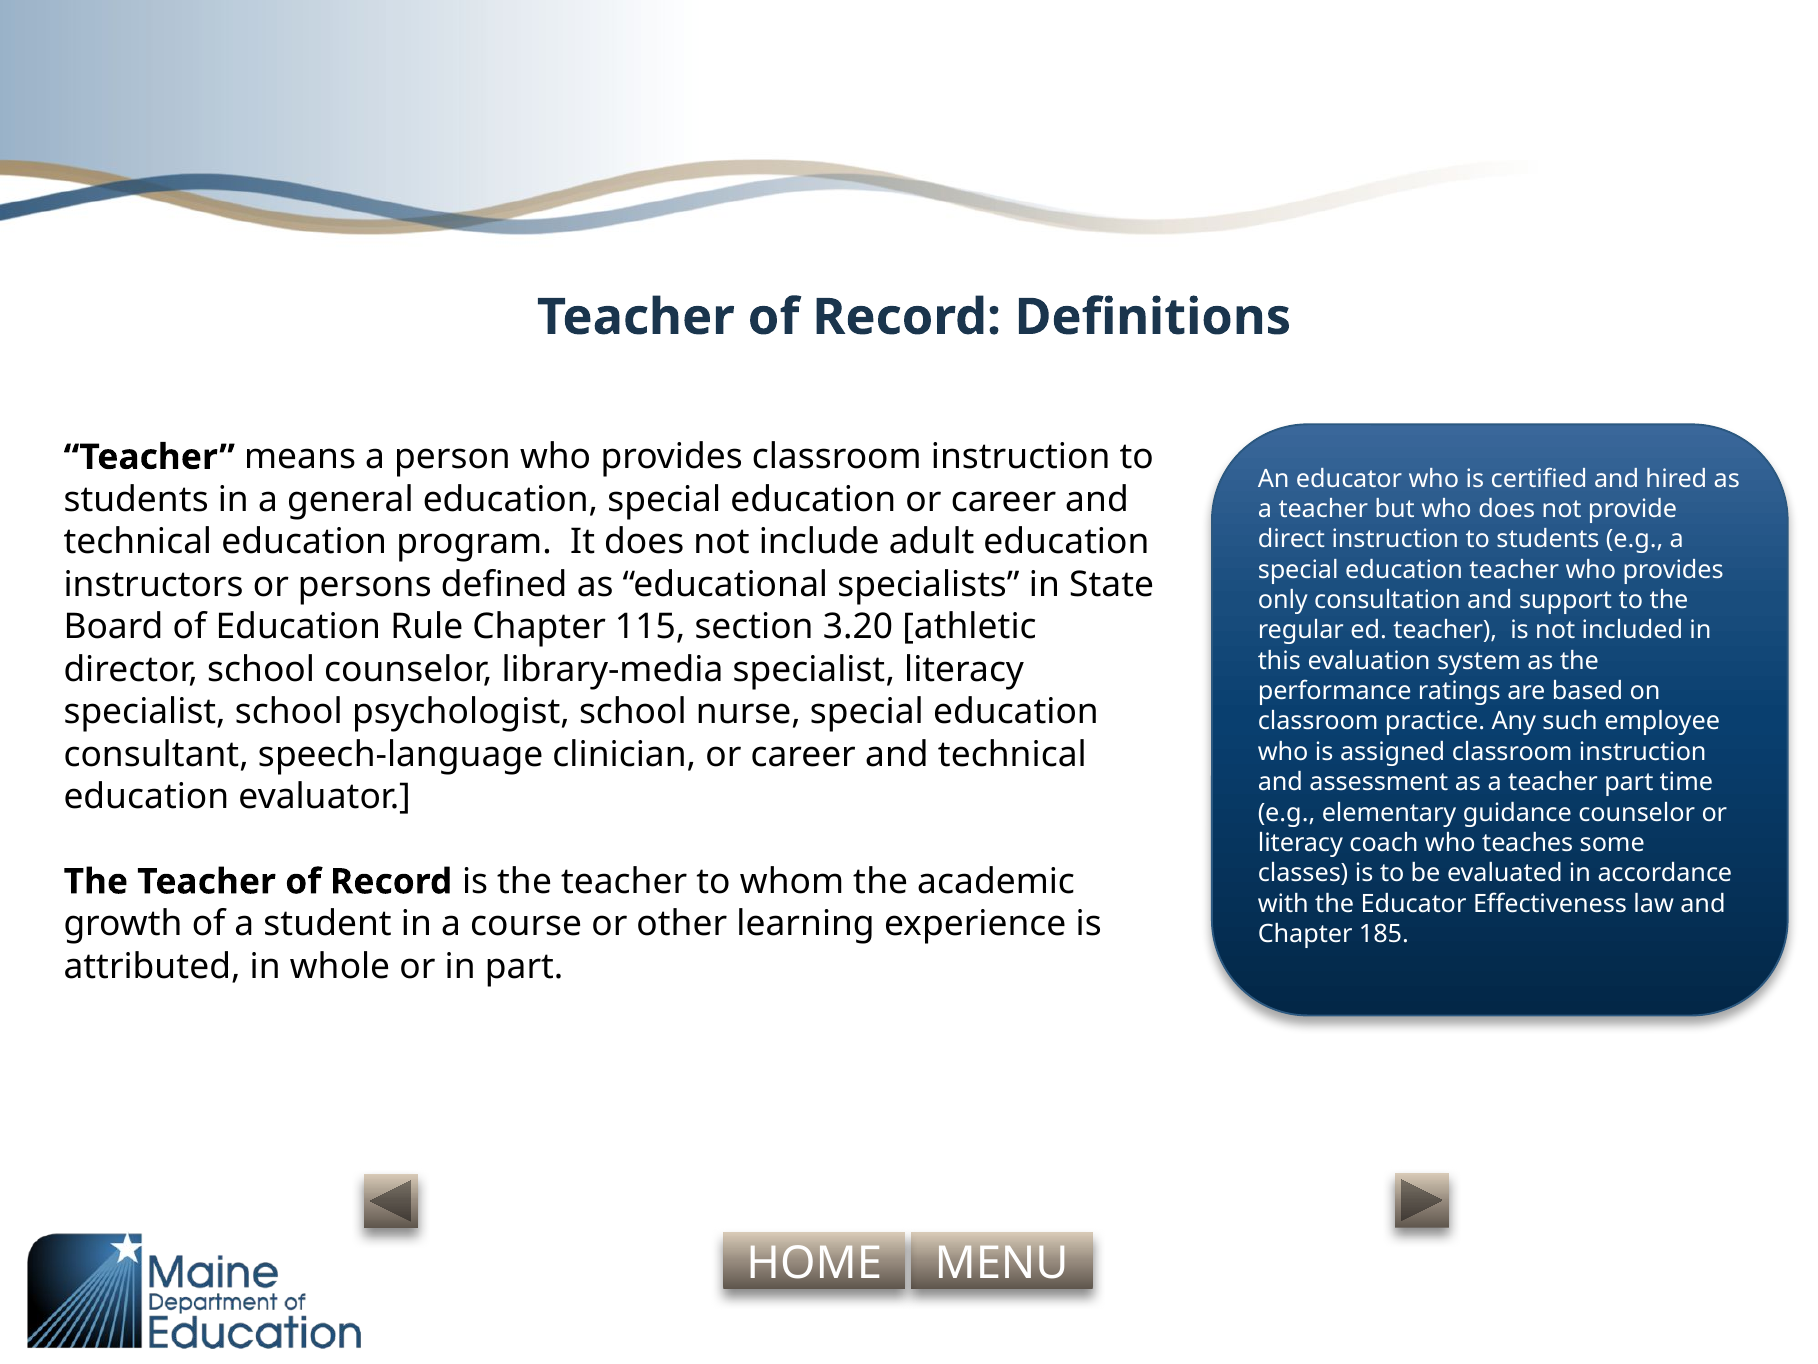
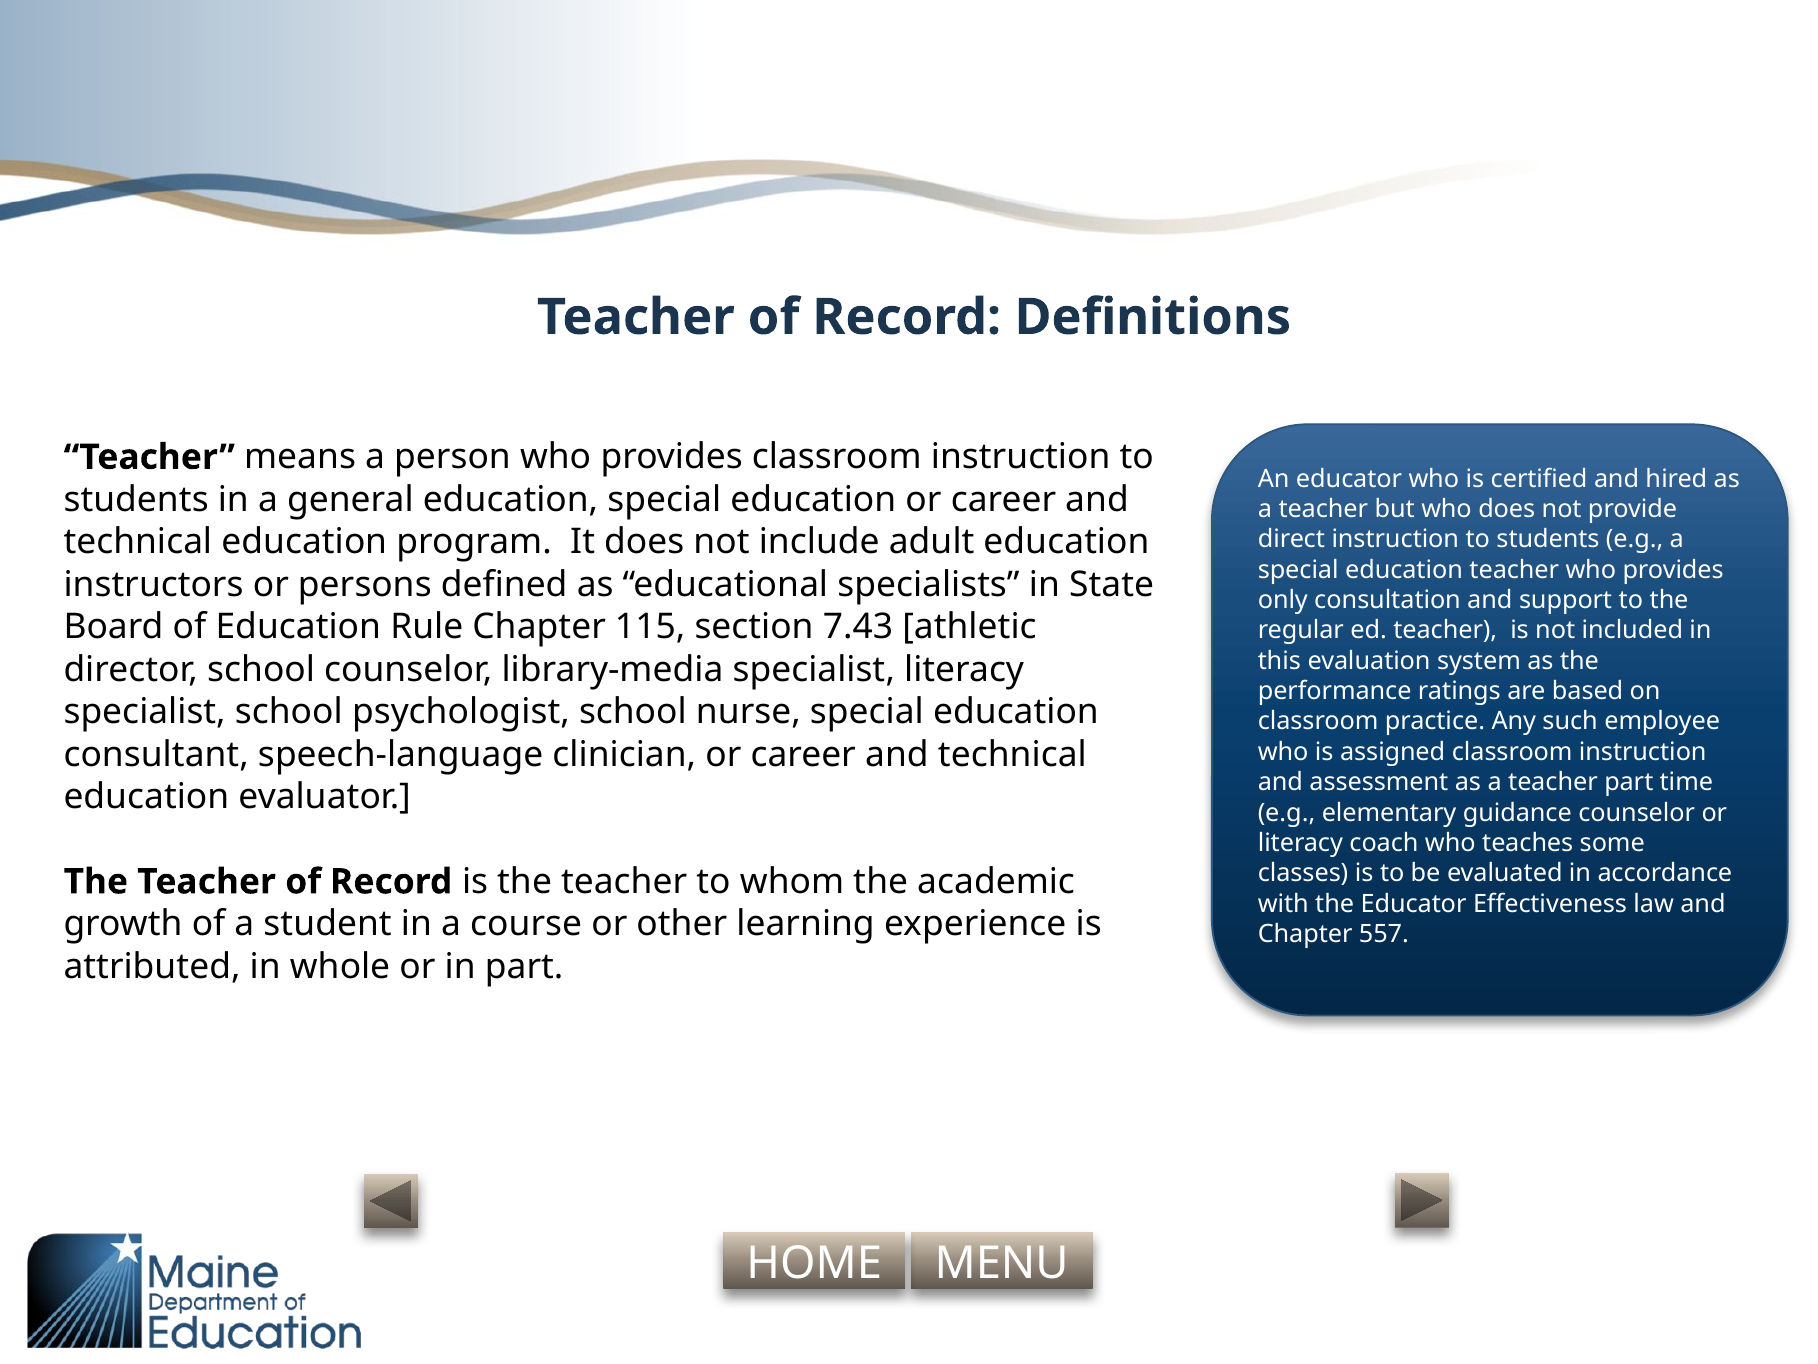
3.20: 3.20 -> 7.43 (858, 627)
185: 185 -> 557 (1384, 934)
